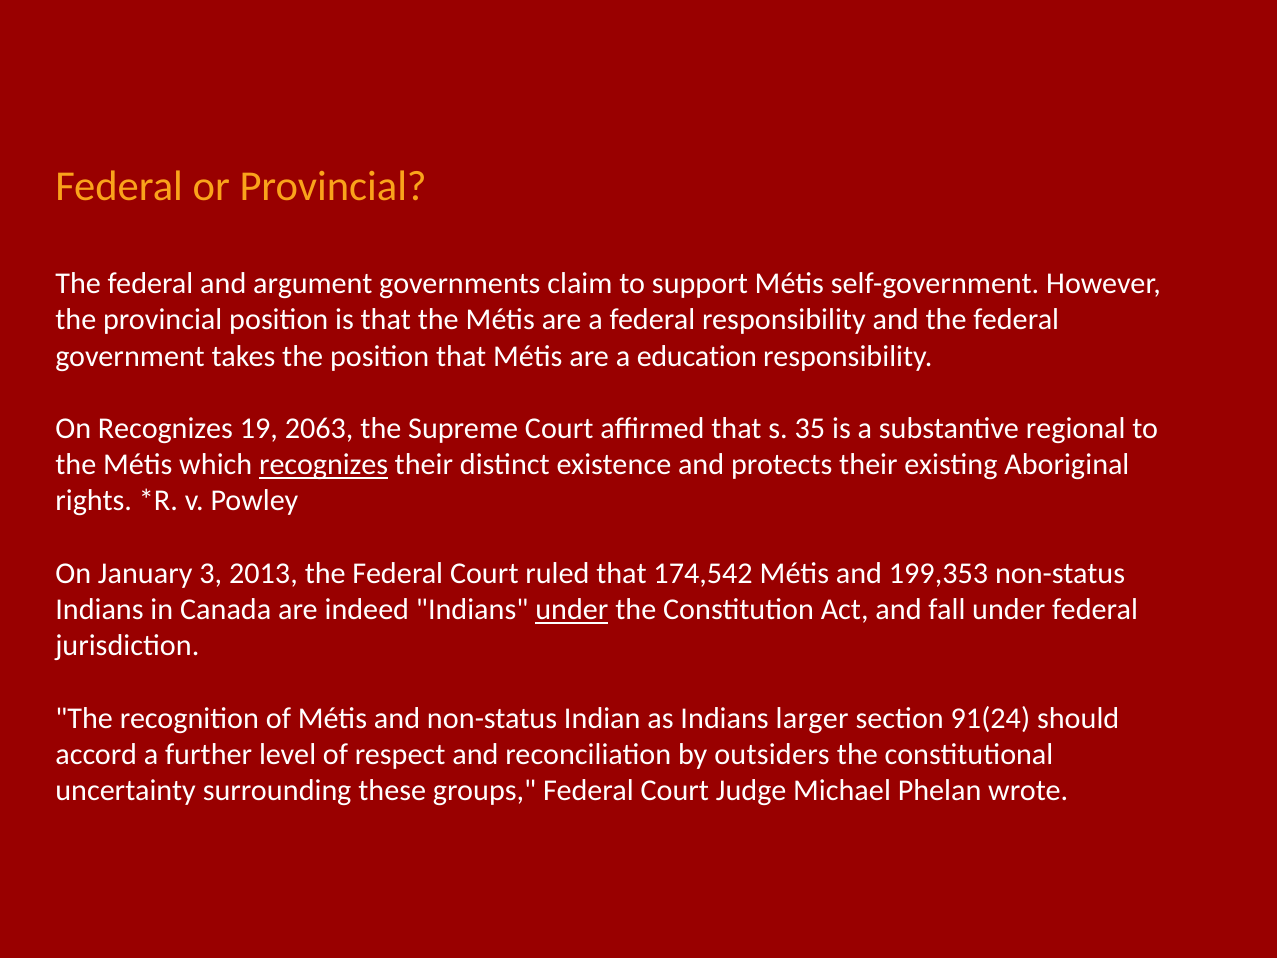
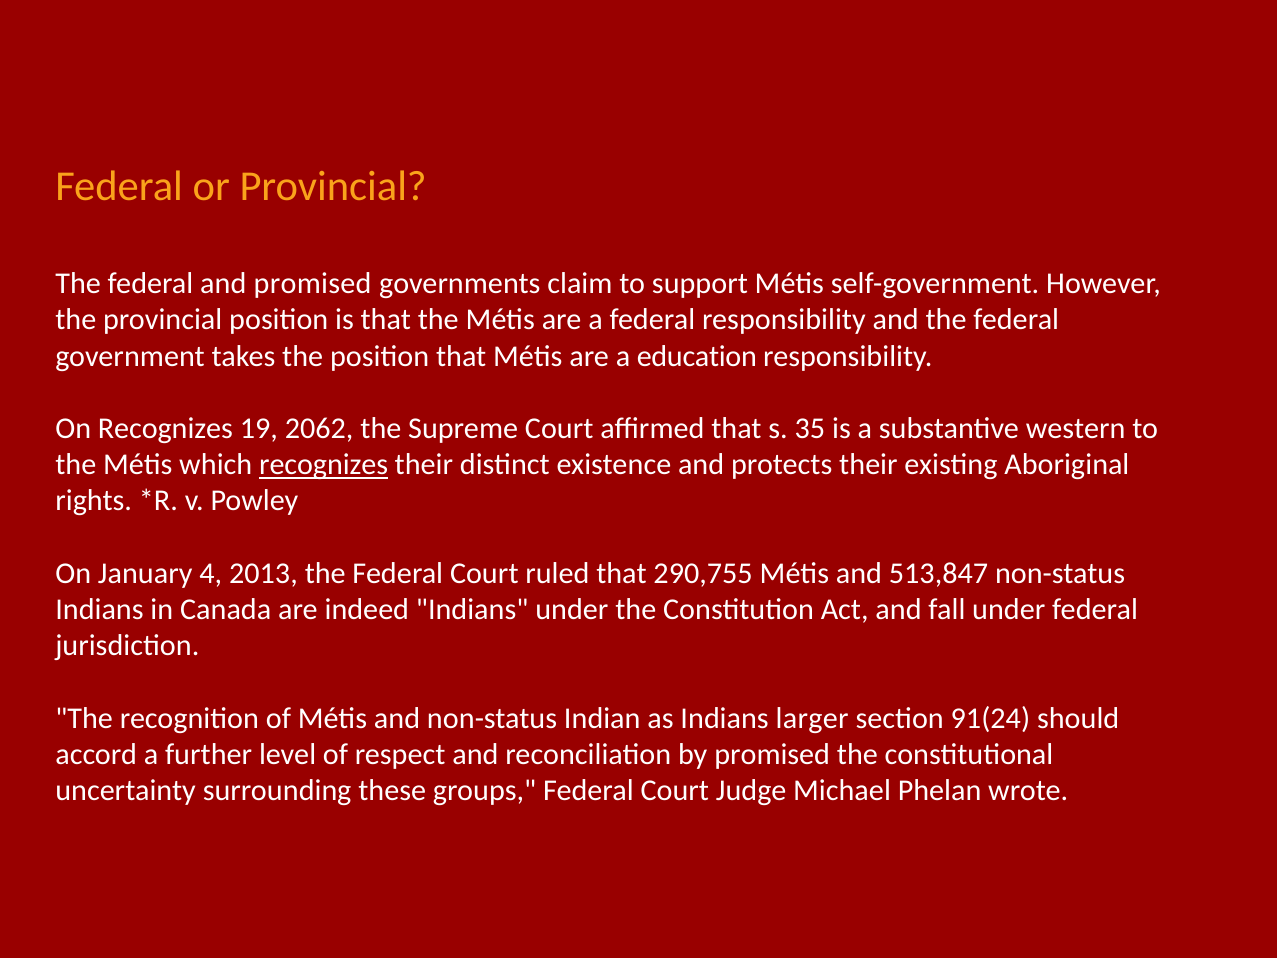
and argument: argument -> promised (313, 284)
2063: 2063 -> 2062 (319, 428)
regional: regional -> western (1076, 428)
3: 3 -> 4 (211, 573)
174,542: 174,542 -> 290,755 (703, 573)
199,353: 199,353 -> 513,847 (939, 573)
under underline: present -> none (572, 609)
by outsiders: outsiders -> promised (772, 754)
